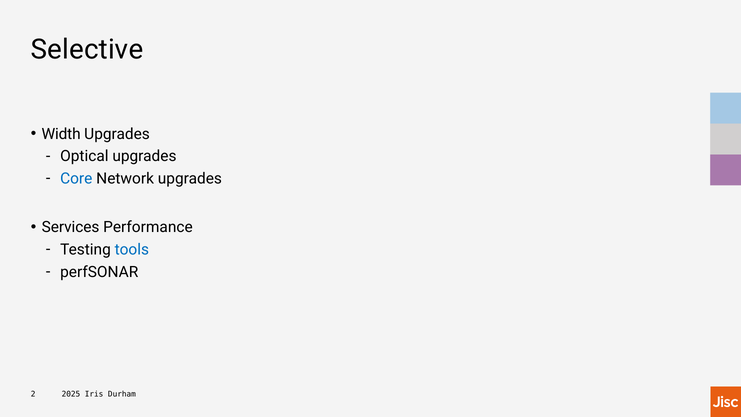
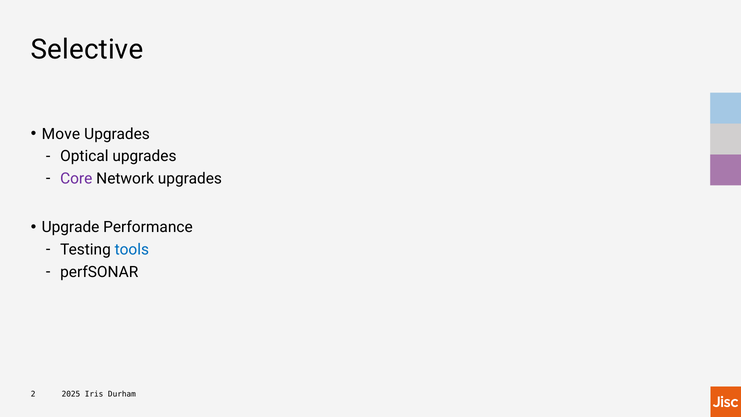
Width: Width -> Move (61, 134)
Core colour: blue -> purple (76, 179)
Services: Services -> Upgrade (71, 227)
